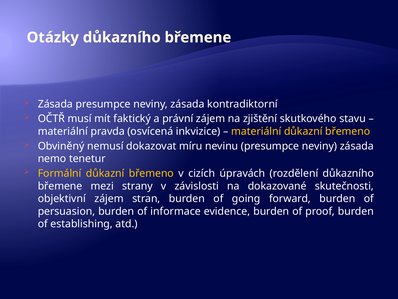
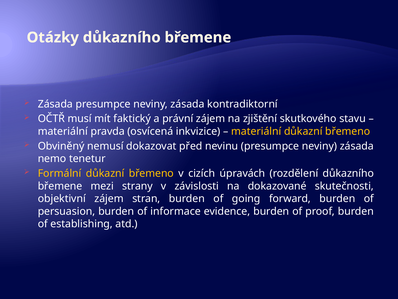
míru: míru -> před (191, 146)
